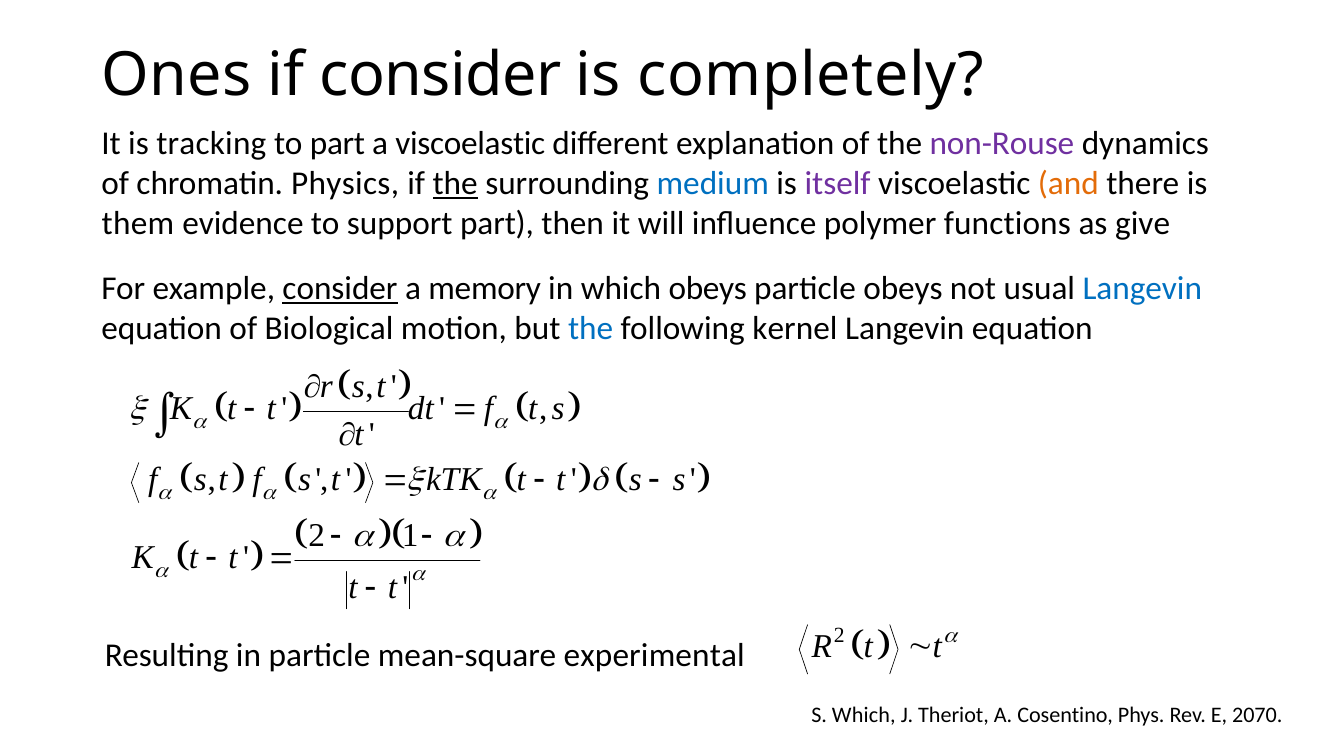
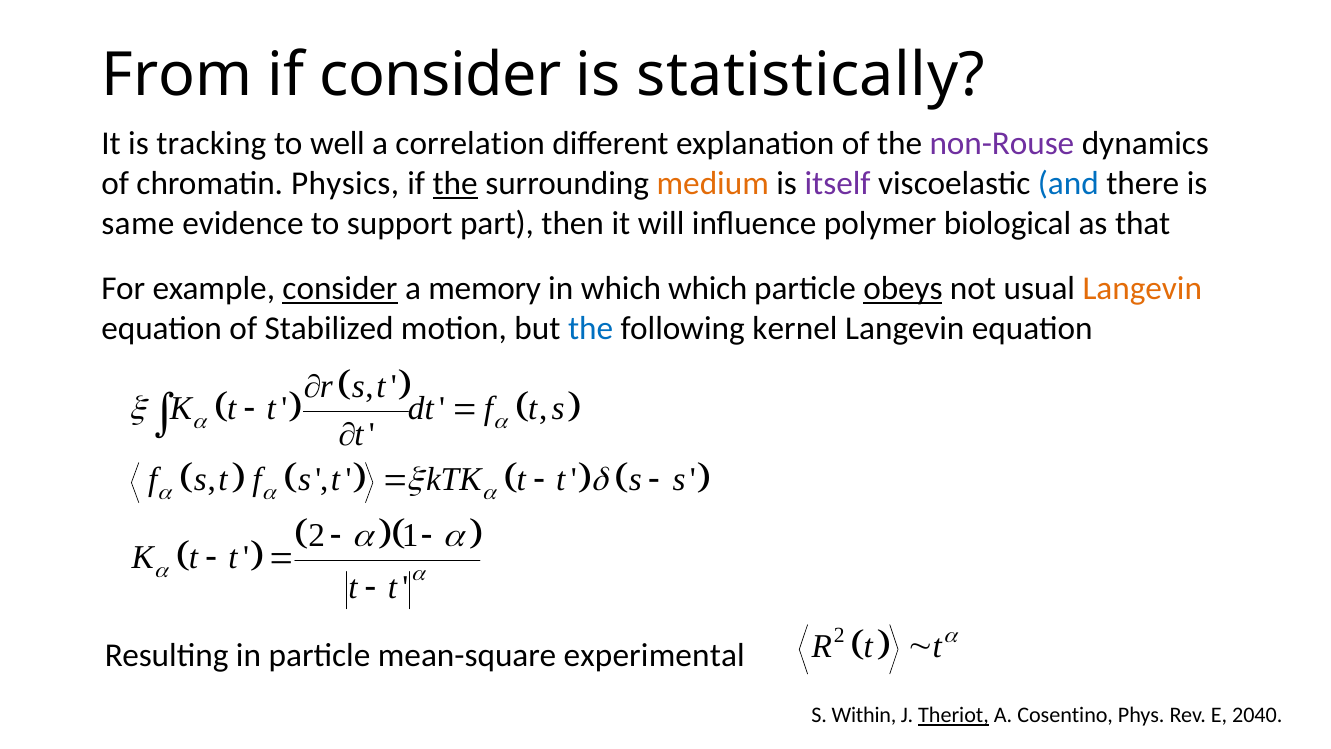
Ones: Ones -> From (177, 76)
completely: completely -> statistically (811, 76)
to part: part -> well (337, 144)
a viscoelastic: viscoelastic -> correlation (470, 144)
medium colour: blue -> orange (713, 184)
and colour: orange -> blue (1068, 184)
them: them -> same (138, 224)
functions: functions -> biological (1007, 224)
give: give -> that (1143, 224)
which obeys: obeys -> which (708, 289)
obeys underline: none -> present (903, 289)
Langevin colour: blue -> orange (1142, 289)
Biological: Biological -> Stabilized (329, 329)
S Which: Which -> Within (864, 715)
Theriot underline: none -> present (953, 715)
2070: 2070 -> 2040 (1257, 715)
